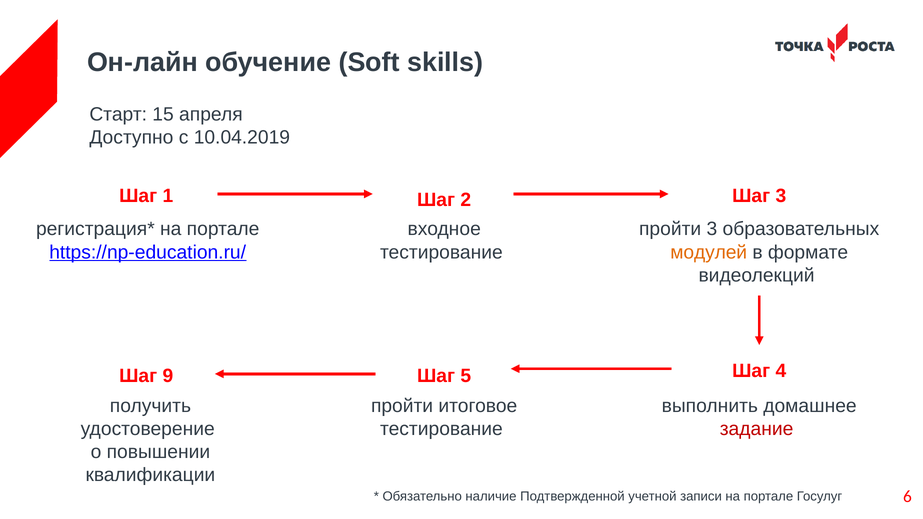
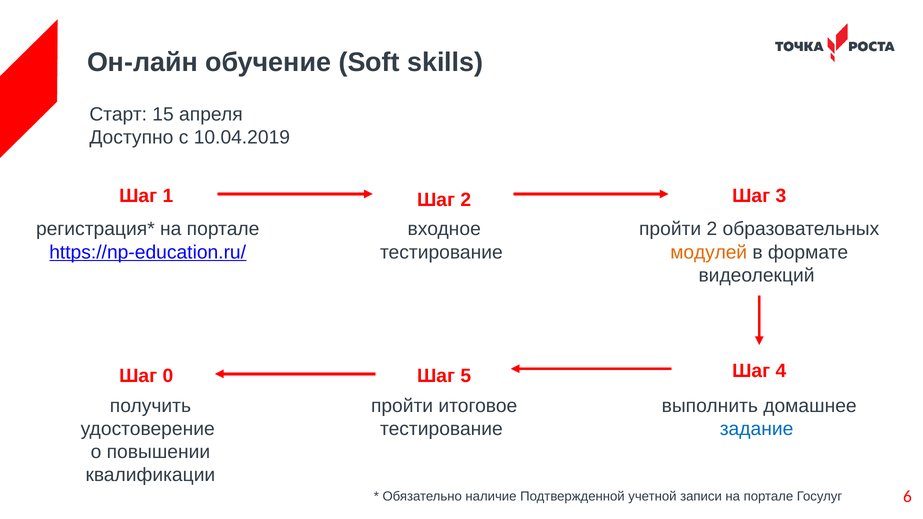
пройти 3: 3 -> 2 (712, 229)
9: 9 -> 0 (168, 376)
задание colour: red -> blue (757, 429)
